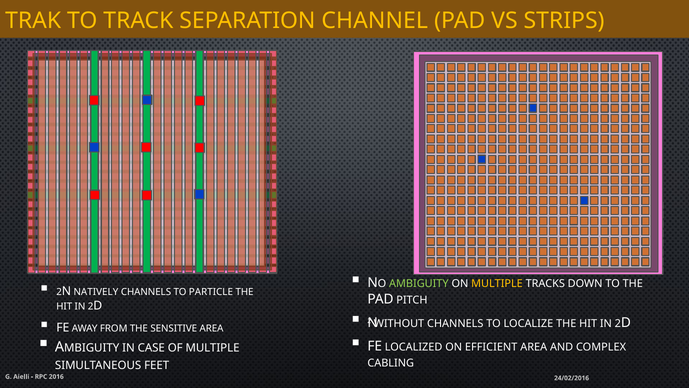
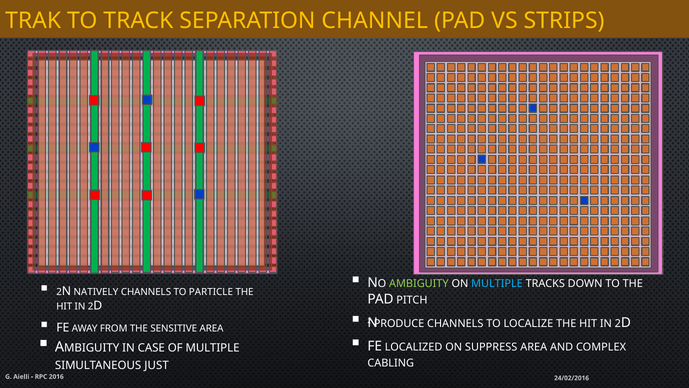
MULTIPLE colour: yellow -> light blue (497, 283)
WITHOUT: WITHOUT -> PRODUCE (399, 323)
EFFICIENT: EFFICIENT -> SUPPRESS (491, 347)
FEET: FEET -> JUST (157, 365)
